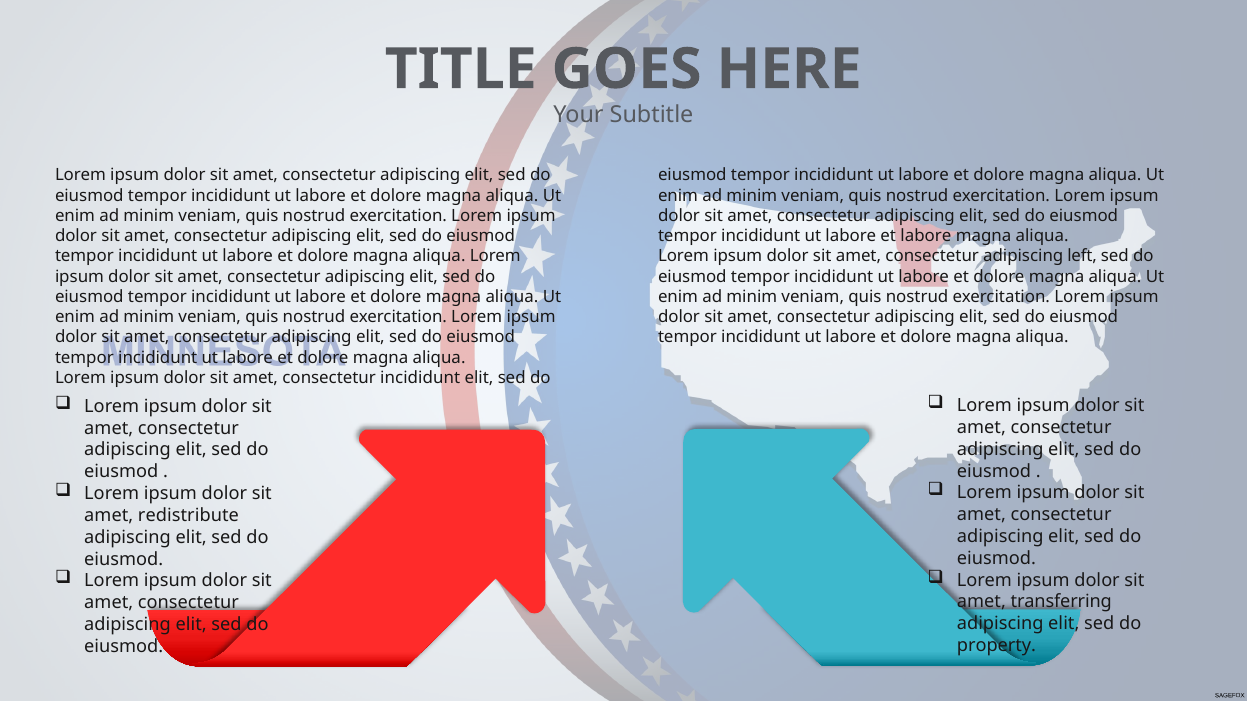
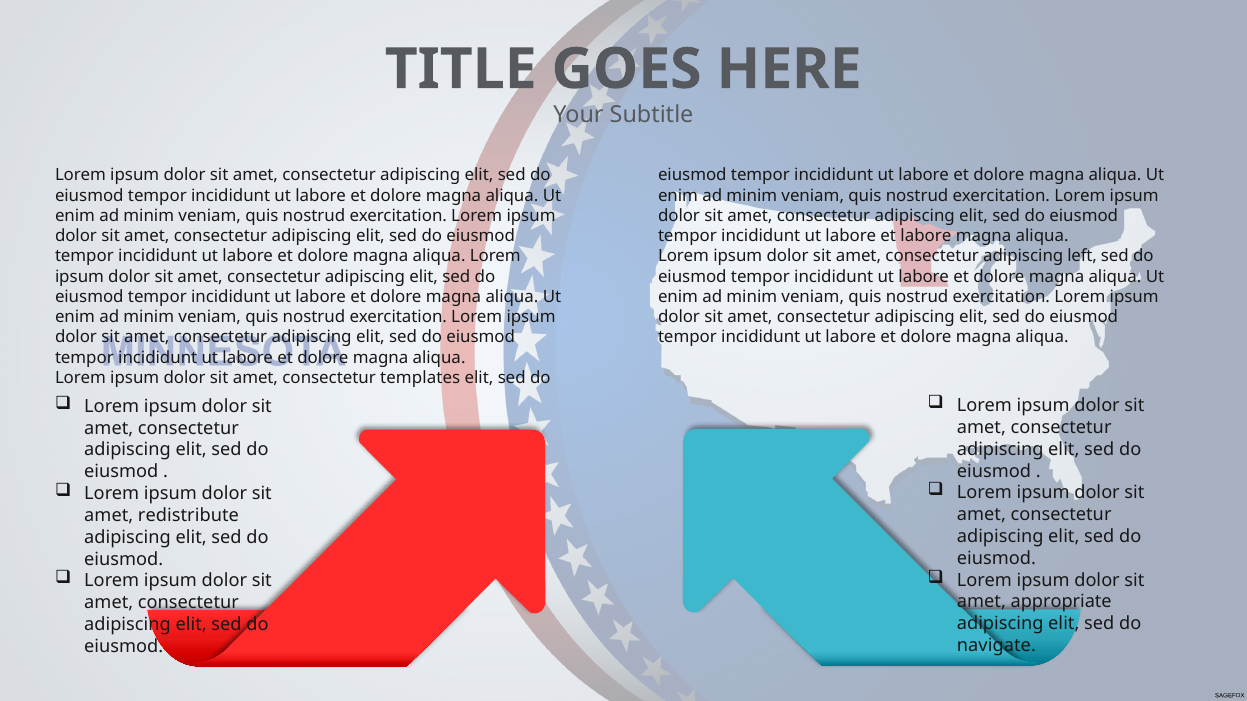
consectetur incididunt: incididunt -> templates (420, 378)
transferring: transferring -> appropriate (1061, 602)
property: property -> navigate (996, 646)
